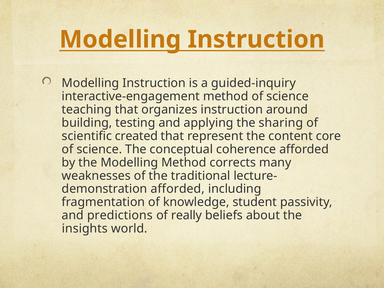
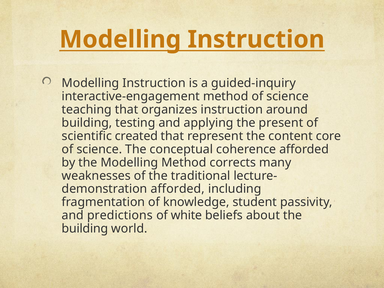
sharing: sharing -> present (281, 123)
really: really -> white (187, 215)
insights: insights -> building (85, 229)
